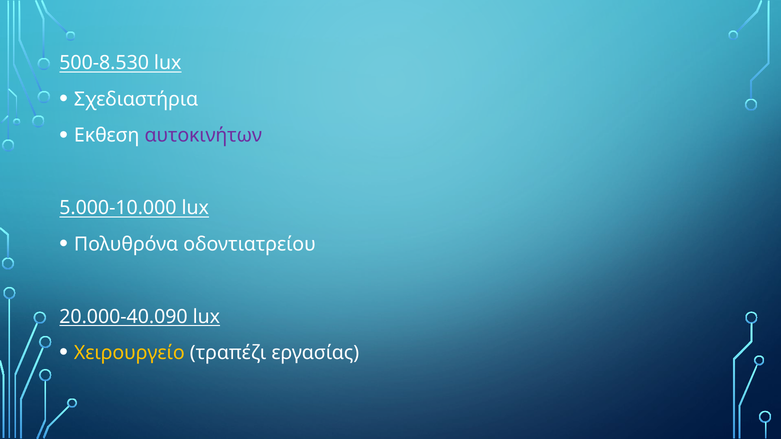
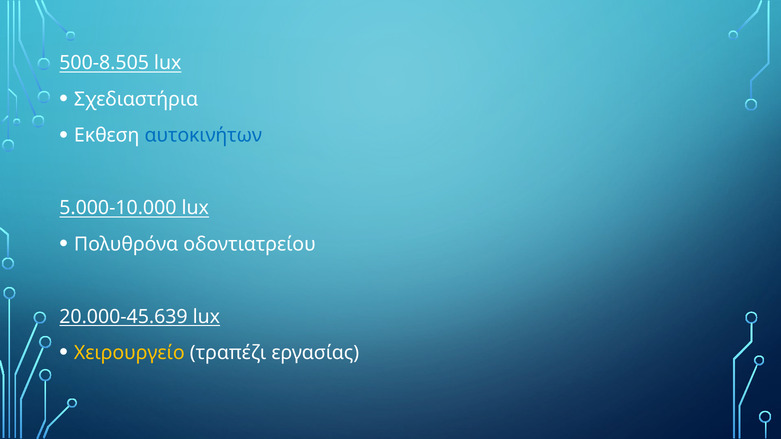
500-8.530: 500-8.530 -> 500-8.505 (104, 63)
αυτοκινήτων colour: purple -> blue (203, 136)
20.000-40.090: 20.000-40.090 -> 20.000-45.639 (123, 317)
